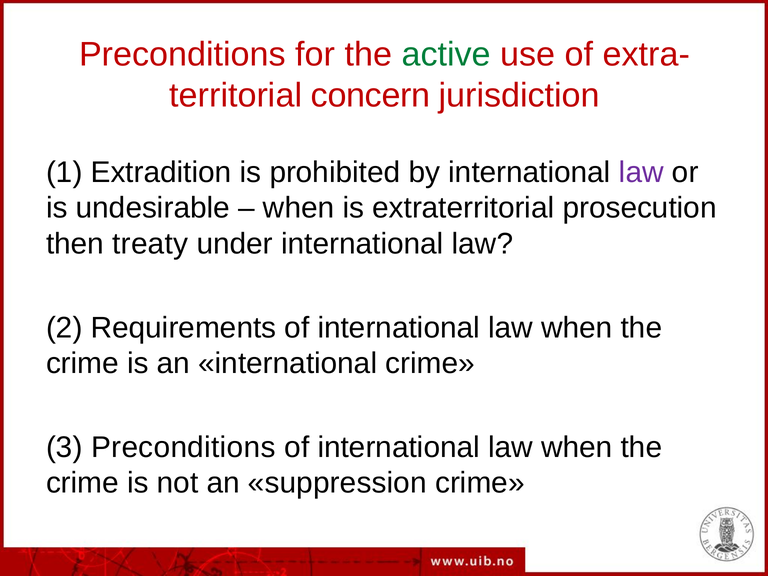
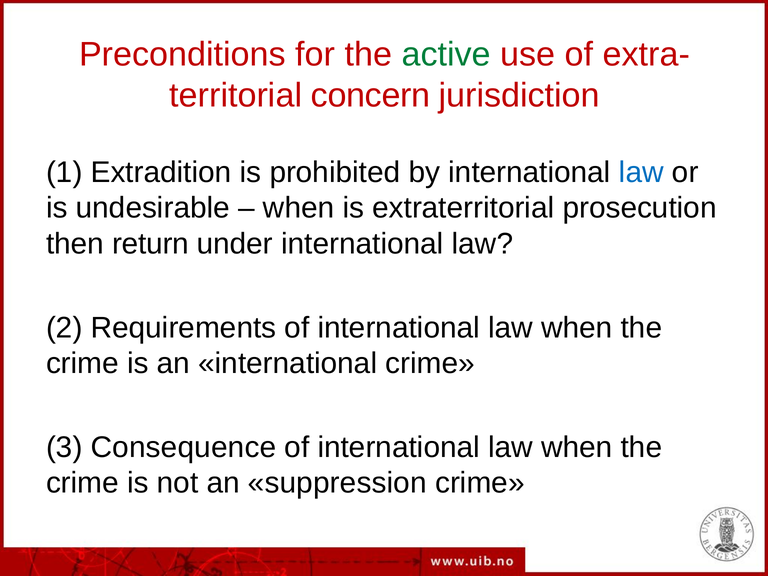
law colour: purple -> blue (641, 172)
treaty: treaty -> return (151, 244)
3 Preconditions: Preconditions -> Consequence (183, 447)
